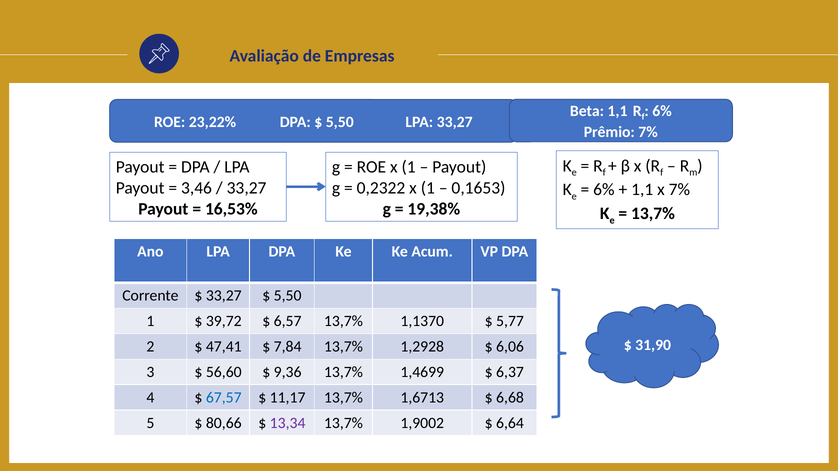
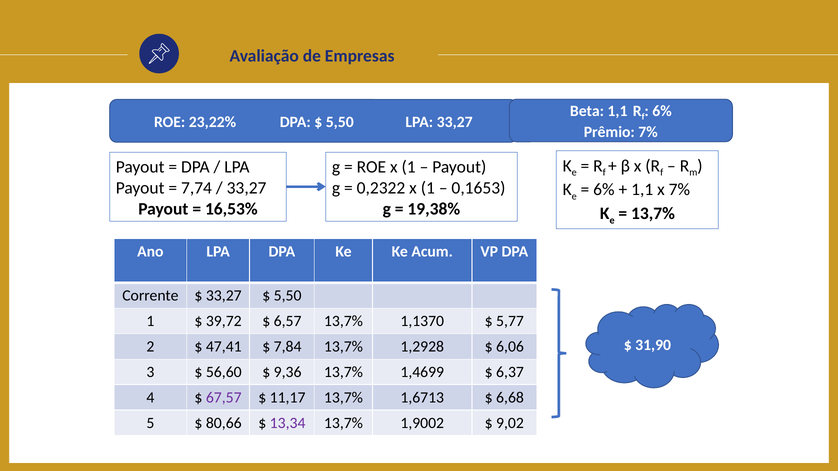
3,46: 3,46 -> 7,74 (197, 188)
67,57 colour: blue -> purple (224, 398)
6,64: 6,64 -> 9,02 (510, 423)
